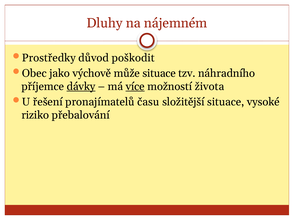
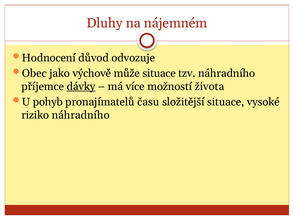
Prostředky: Prostředky -> Hodnocení (49, 58)
poškodit: poškodit -> odvozuje (133, 58)
více underline: present -> none (135, 87)
řešení: řešení -> pohyb (48, 102)
riziko přebalování: přebalování -> náhradního (81, 115)
